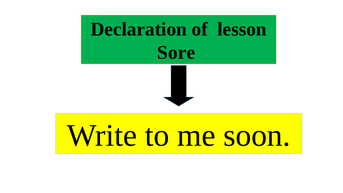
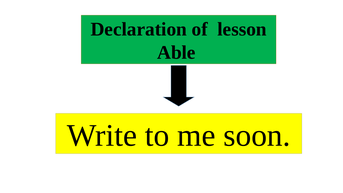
Sore: Sore -> Able (176, 52)
